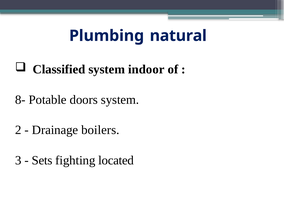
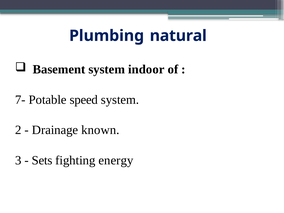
Classified: Classified -> Basement (59, 69)
8-: 8- -> 7- (20, 100)
doors: doors -> speed (84, 100)
boilers: boilers -> known (100, 130)
located: located -> energy (116, 160)
